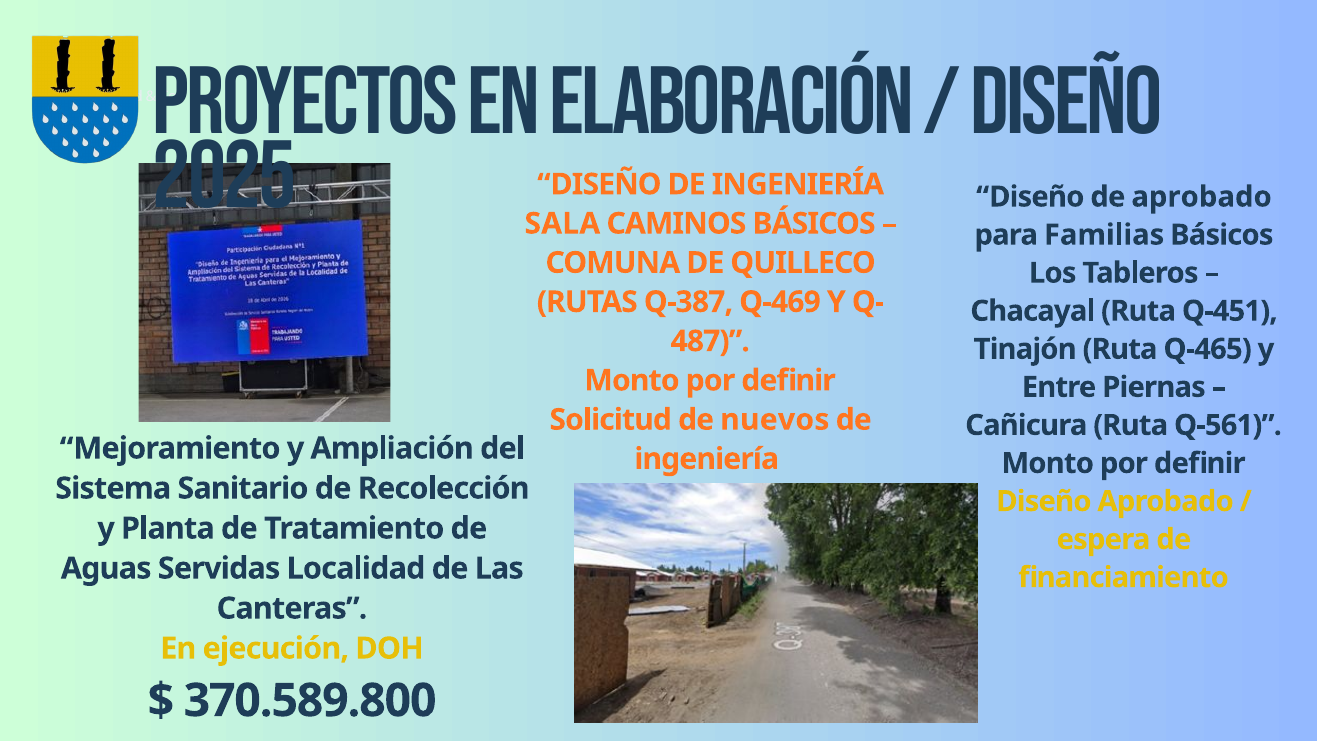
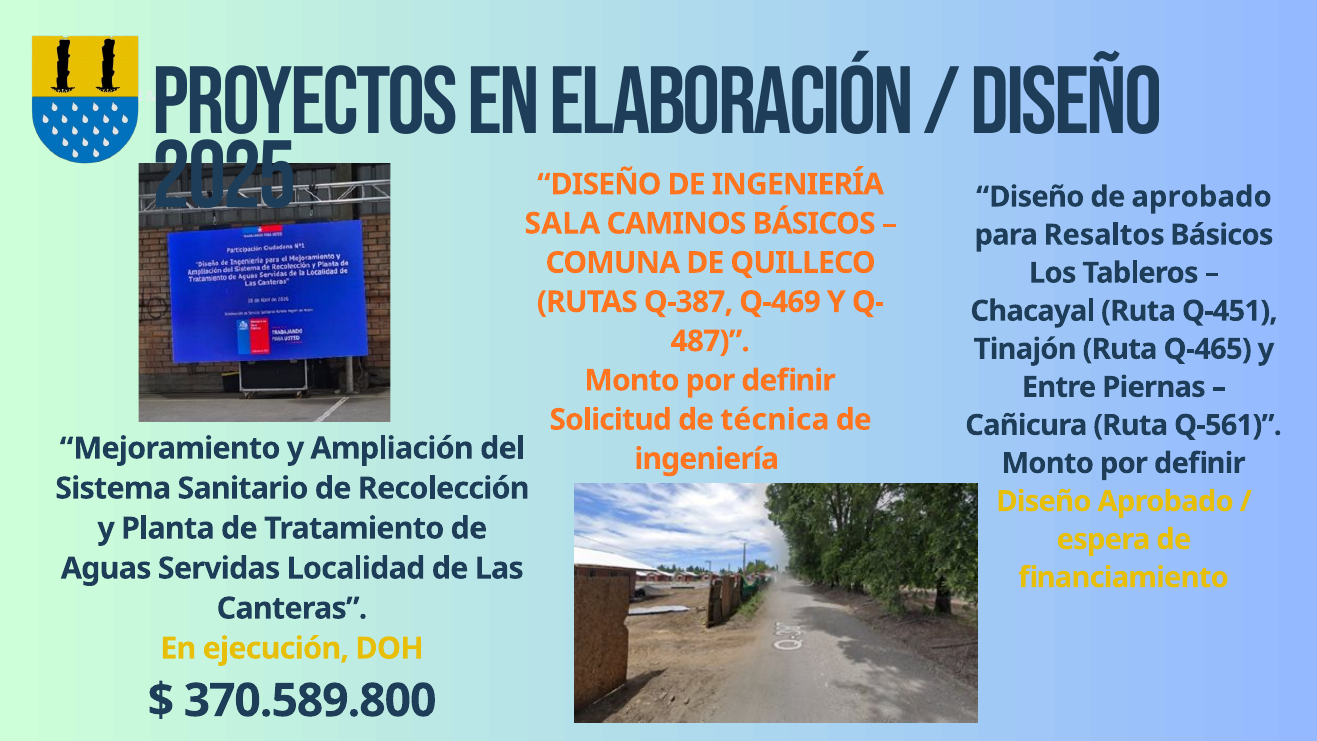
Familias: Familias -> Resaltos (1104, 235)
nuevos: nuevos -> técnica (775, 420)
